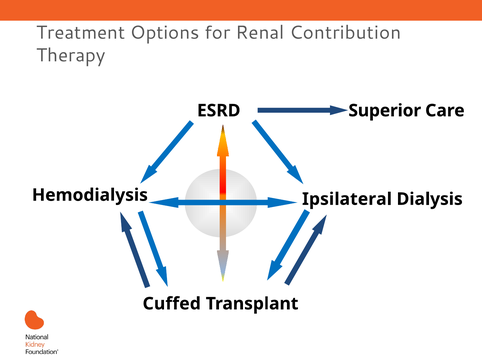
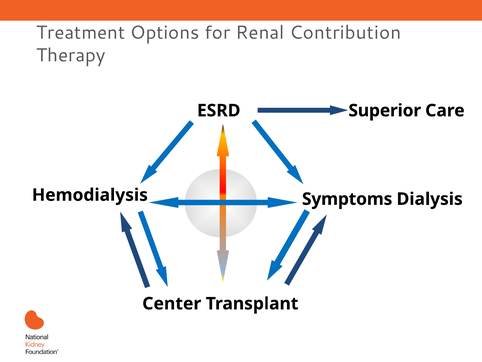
Ipsilateral: Ipsilateral -> Symptoms (347, 199)
Cuffed: Cuffed -> Center (172, 303)
